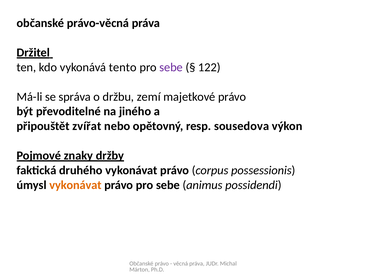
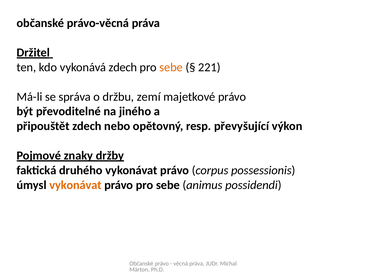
vykonává tento: tento -> zdech (123, 67)
sebe colour: purple -> orange (171, 67)
122: 122 -> 221 (209, 67)
připouštět zvířat: zvířat -> zdech (87, 126)
sousedova: sousedova -> převyšující (242, 126)
